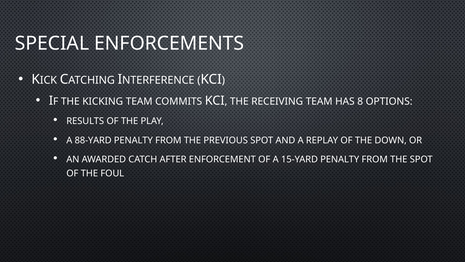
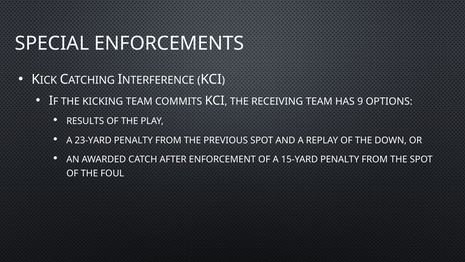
8: 8 -> 9 (360, 101)
88-YARD: 88-YARD -> 23-YARD (93, 140)
